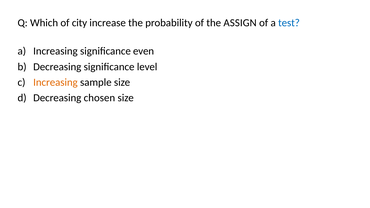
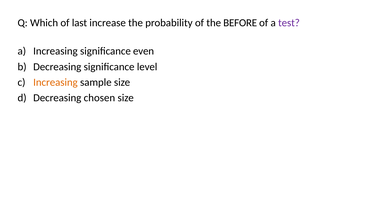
city: city -> last (79, 23)
ASSIGN: ASSIGN -> BEFORE (240, 23)
test colour: blue -> purple (289, 23)
